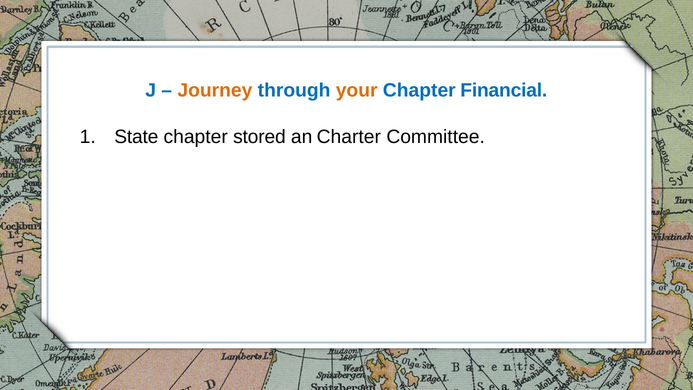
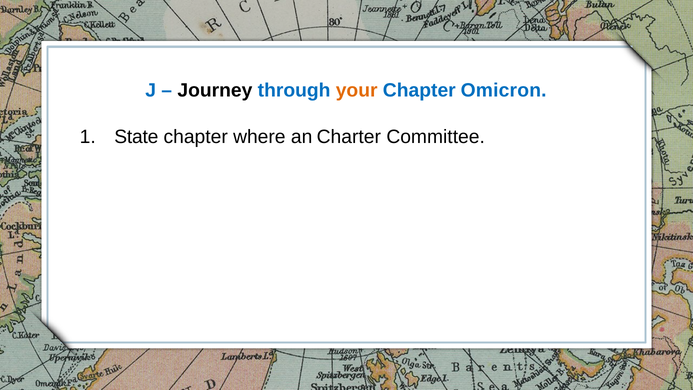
Journey colour: orange -> black (215, 90)
Financial: Financial -> Omicron (504, 90)
stored: stored -> where (259, 137)
